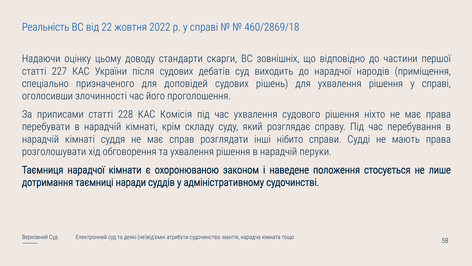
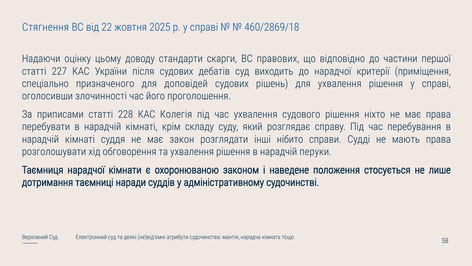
Реальність: Реальність -> Стягнення (46, 27)
2022: 2022 -> 2025 (160, 27)
зовнішніх: зовнішніх -> правових (278, 59)
народів: народів -> критерії (373, 71)
Комісія: Комісія -> Колегія (176, 114)
справ: справ -> закон (182, 139)
